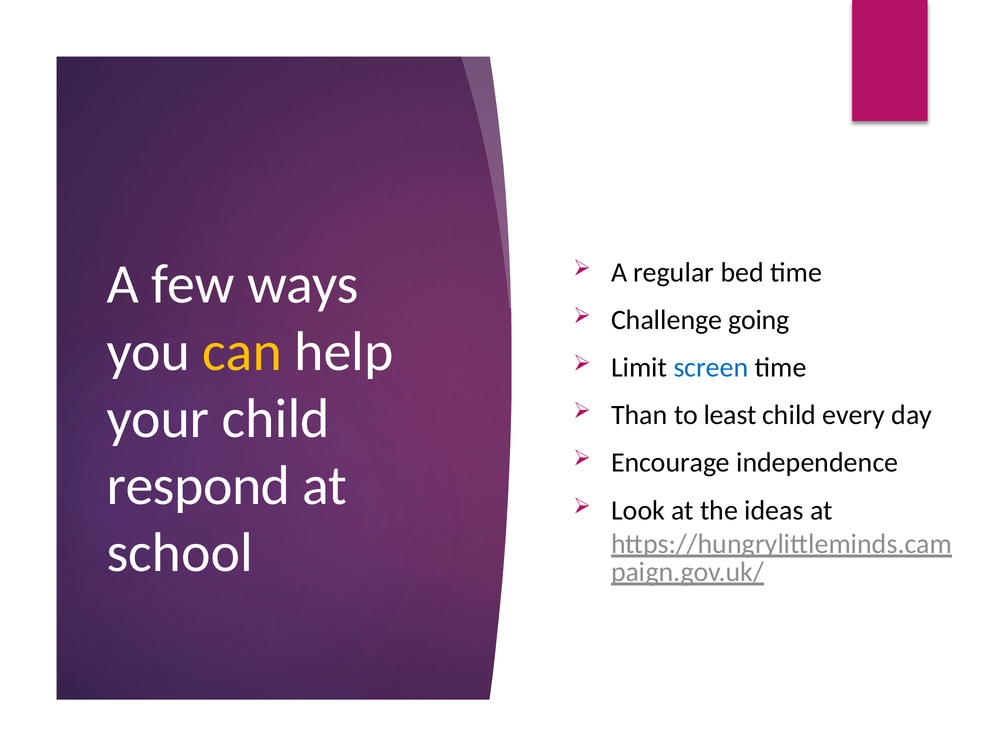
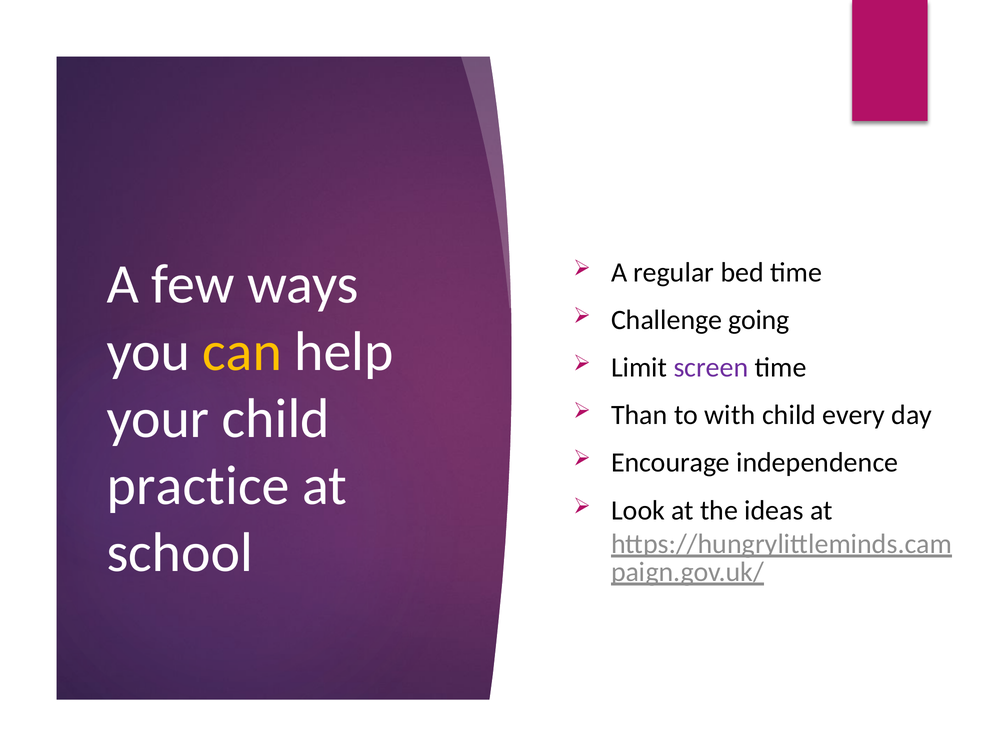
screen colour: blue -> purple (711, 367)
least: least -> with (730, 415)
respond: respond -> practice (198, 485)
